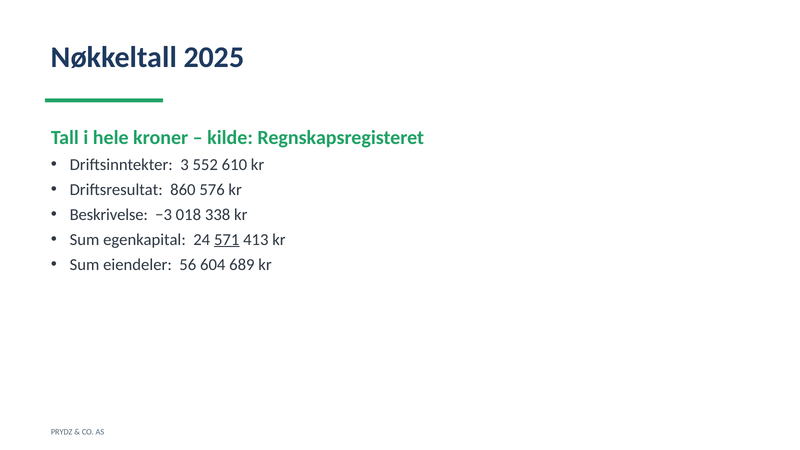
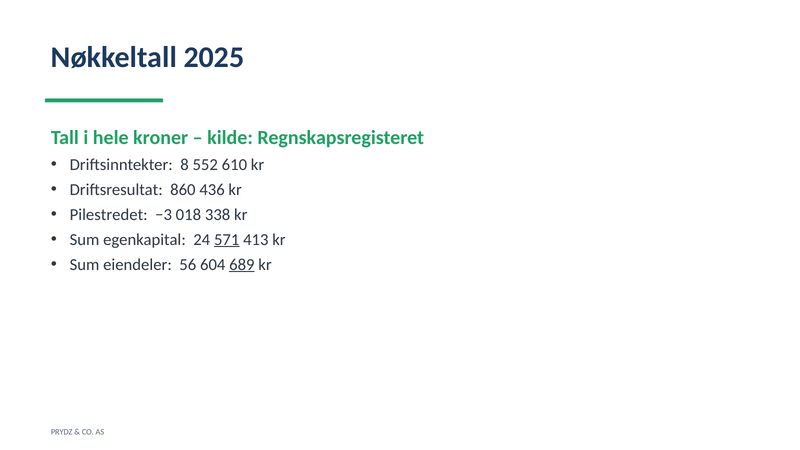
3: 3 -> 8 (185, 165)
576: 576 -> 436 (212, 190)
Beskrivelse: Beskrivelse -> Pilestredet (109, 215)
689 underline: none -> present (242, 265)
